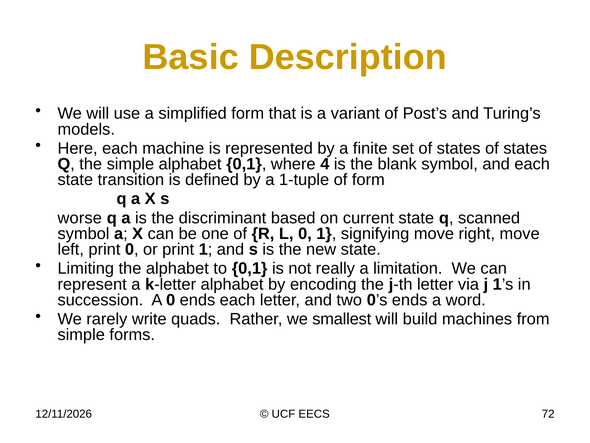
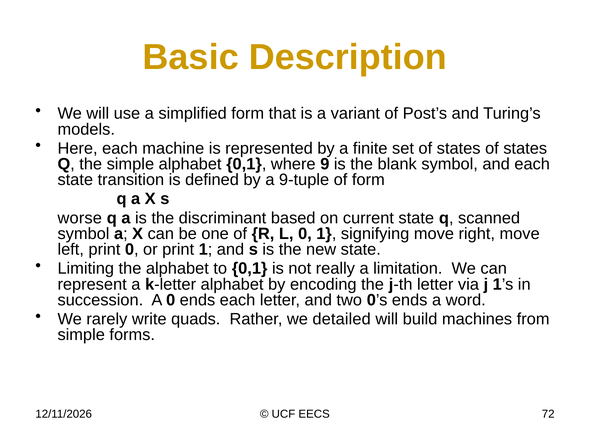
4: 4 -> 9 (325, 164)
1-tuple: 1-tuple -> 9-tuple (304, 180)
smallest: smallest -> detailed (342, 319)
